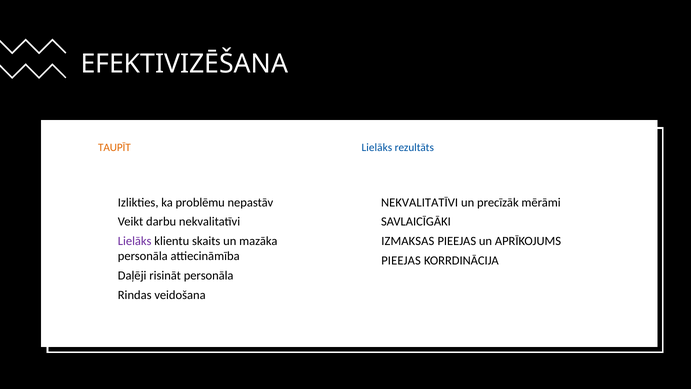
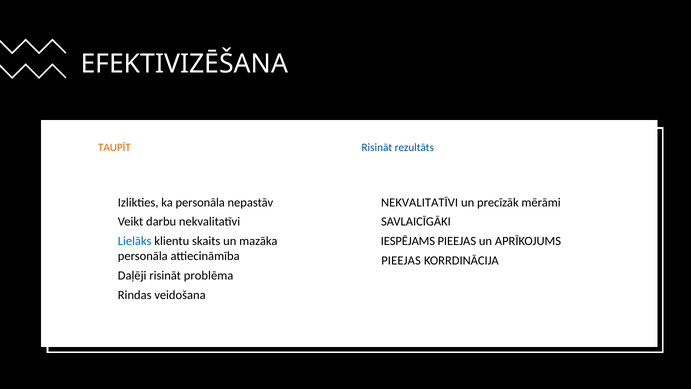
Lielāks: Lielāks -> Risināt (377, 148)
ka problēmu: problēmu -> personāla (200, 202)
Lielāks colour: purple -> blue (135, 241)
IZMAKSAS: IZMAKSAS -> IESPĒJAMS (408, 241)
risināt personāla: personāla -> problēma (209, 275)
